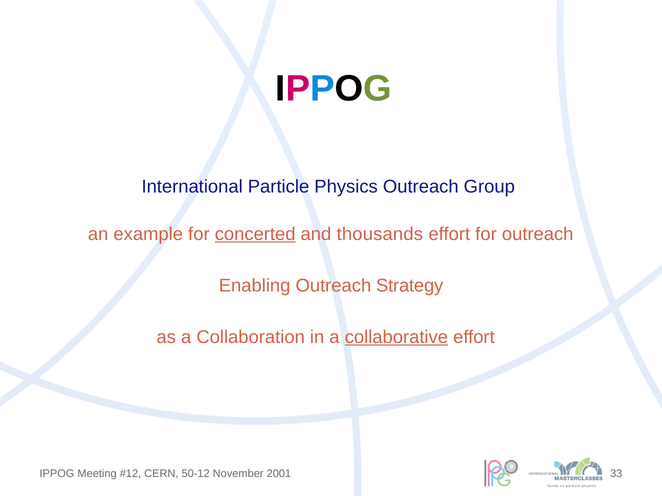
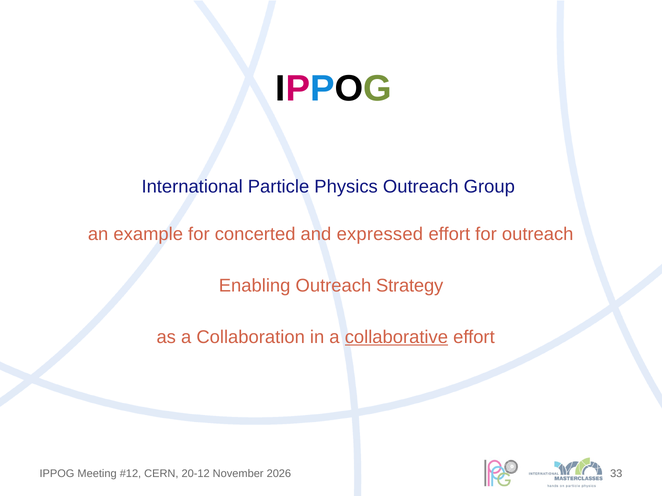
concerted underline: present -> none (255, 234)
thousands: thousands -> expressed (380, 234)
50-12: 50-12 -> 20-12 (196, 474)
2001: 2001 -> 2026 (279, 474)
